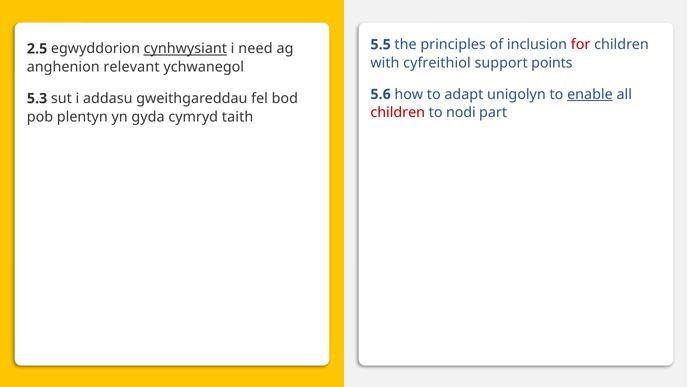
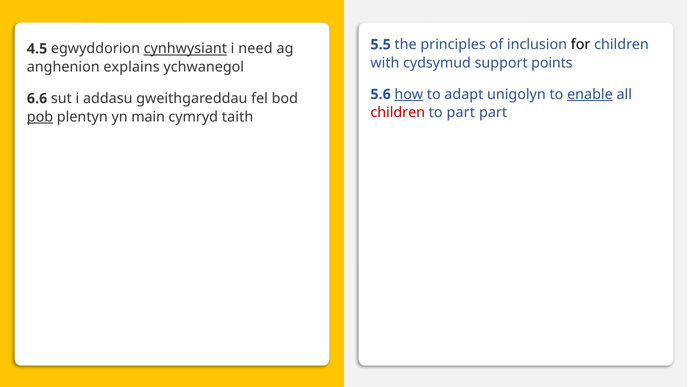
for colour: red -> black (581, 45)
2.5: 2.5 -> 4.5 (37, 49)
cyfreithiol: cyfreithiol -> cydsymud (437, 63)
relevant: relevant -> explains (132, 67)
how underline: none -> present (409, 94)
5.3: 5.3 -> 6.6 (37, 98)
to nodi: nodi -> part (461, 113)
pob underline: none -> present (40, 117)
gyda: gyda -> main (148, 117)
